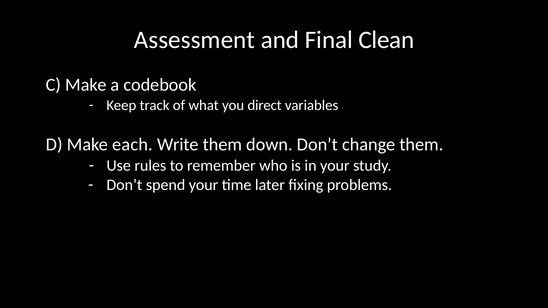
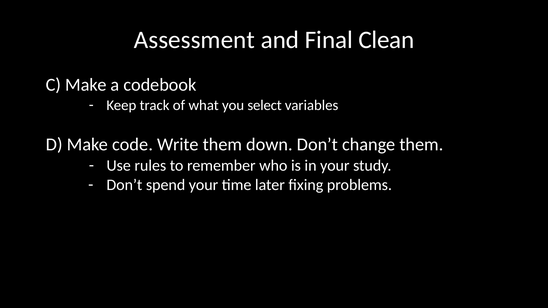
direct: direct -> select (265, 105)
each: each -> code (133, 145)
